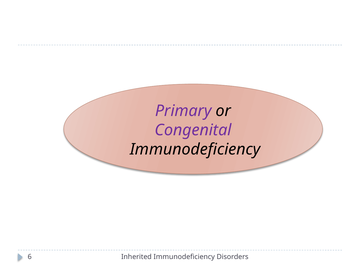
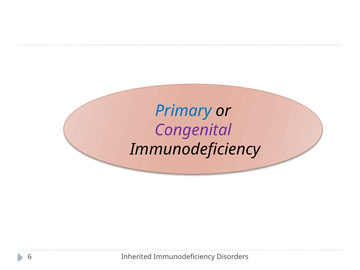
Primary colour: purple -> blue (183, 111)
